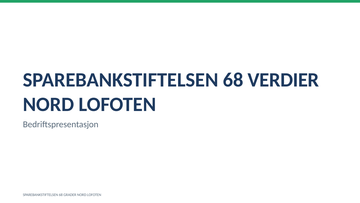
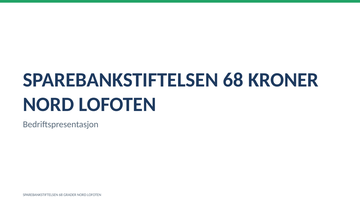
VERDIER: VERDIER -> KRONER (283, 80)
